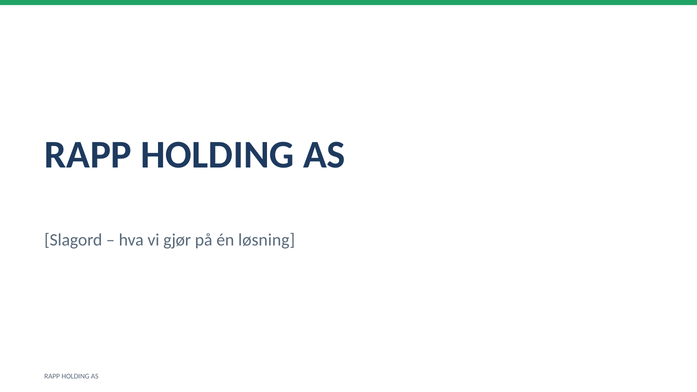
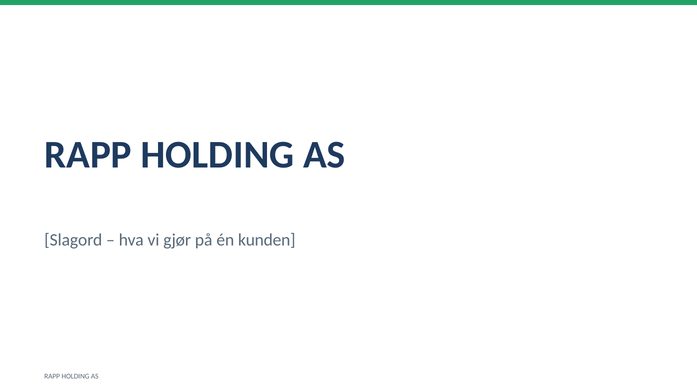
løsning: løsning -> kunden (267, 240)
